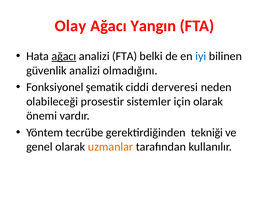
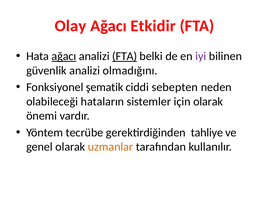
Yangın: Yangın -> Etkidir (153, 26)
FTA underline: none -> present (125, 56)
iyi colour: blue -> purple (201, 56)
derveresi: derveresi -> sebepten (175, 88)
prosestir: prosestir -> hataların (102, 102)
tekniği: tekniği -> tahliye (207, 133)
